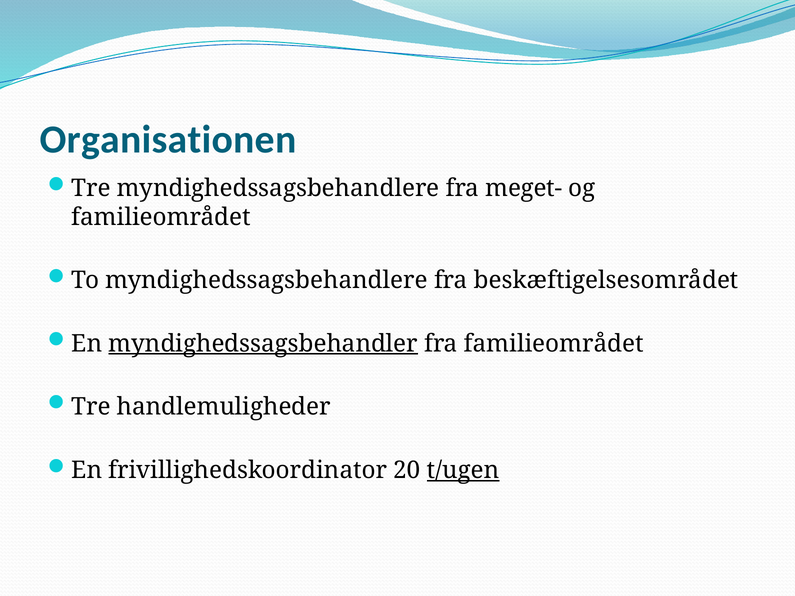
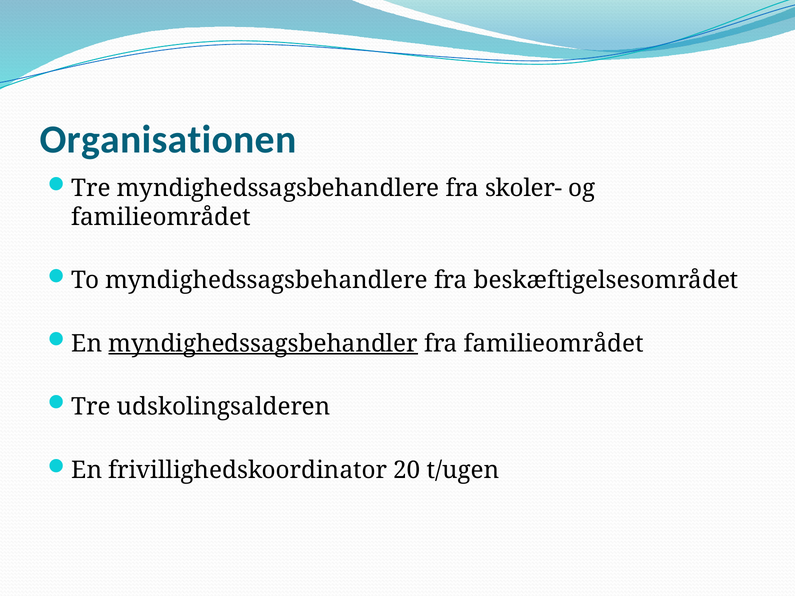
meget-: meget- -> skoler- (524, 188)
handlemuligheder: handlemuligheder -> udskolingsalderen (224, 407)
t/ugen underline: present -> none (463, 471)
